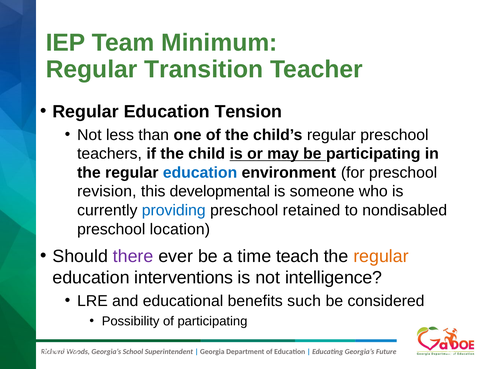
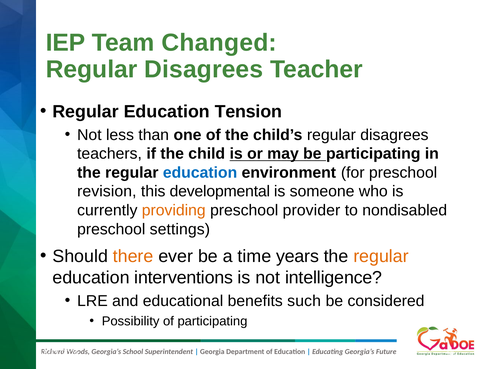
Minimum: Minimum -> Changed (219, 43)
Transition: Transition -> Disagrees (204, 70)
child’s regular preschool: preschool -> disagrees (394, 135)
providing colour: blue -> orange (174, 211)
retained: retained -> provider (311, 211)
location: location -> settings (180, 230)
there colour: purple -> orange (133, 257)
teach: teach -> years (298, 257)
